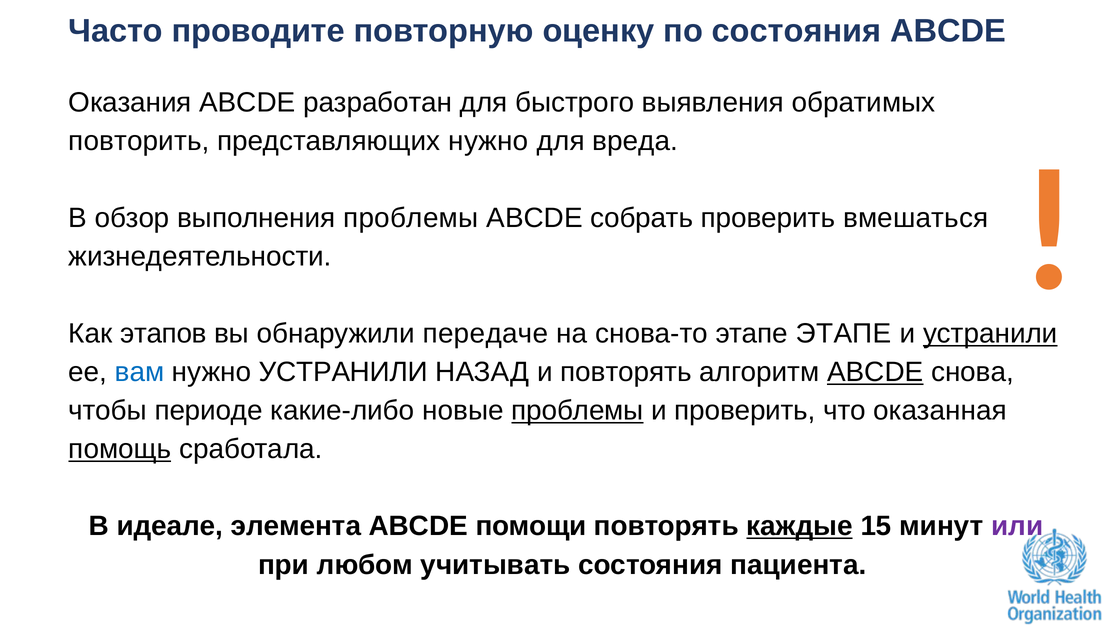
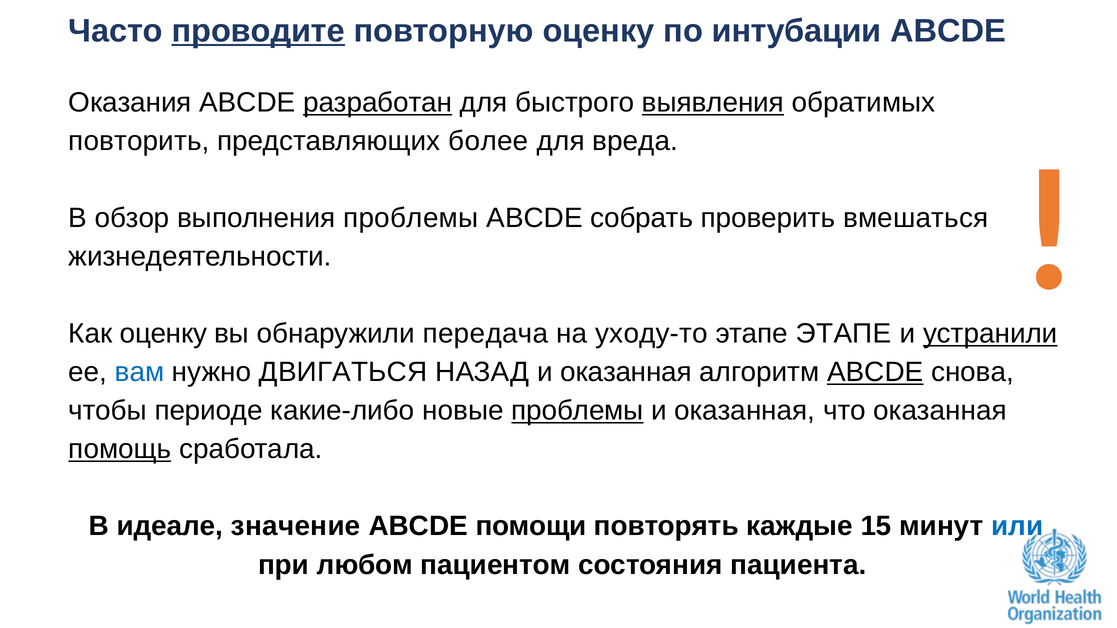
проводите underline: none -> present (258, 31)
по состояния: состояния -> интубации (797, 31)
разработан underline: none -> present (378, 103)
выявления underline: none -> present (713, 103)
представляющих нужно: нужно -> более (488, 141)
Как этапов: этапов -> оценку (163, 334)
передаче: передаче -> передача (486, 334)
снова-то: снова-то -> уходу-то (652, 334)
нужно УСТРАНИЛИ: УСТРАНИЛИ -> ДВИГАТЬСЯ (343, 372)
НАЗАД и повторять: повторять -> оказанная (626, 372)
проверить: проверить -> оказанная (745, 411)
элемента: элемента -> значение (296, 527)
каждые underline: present -> none (800, 527)
или colour: purple -> blue (1017, 527)
учитывать: учитывать -> пациентом (496, 565)
